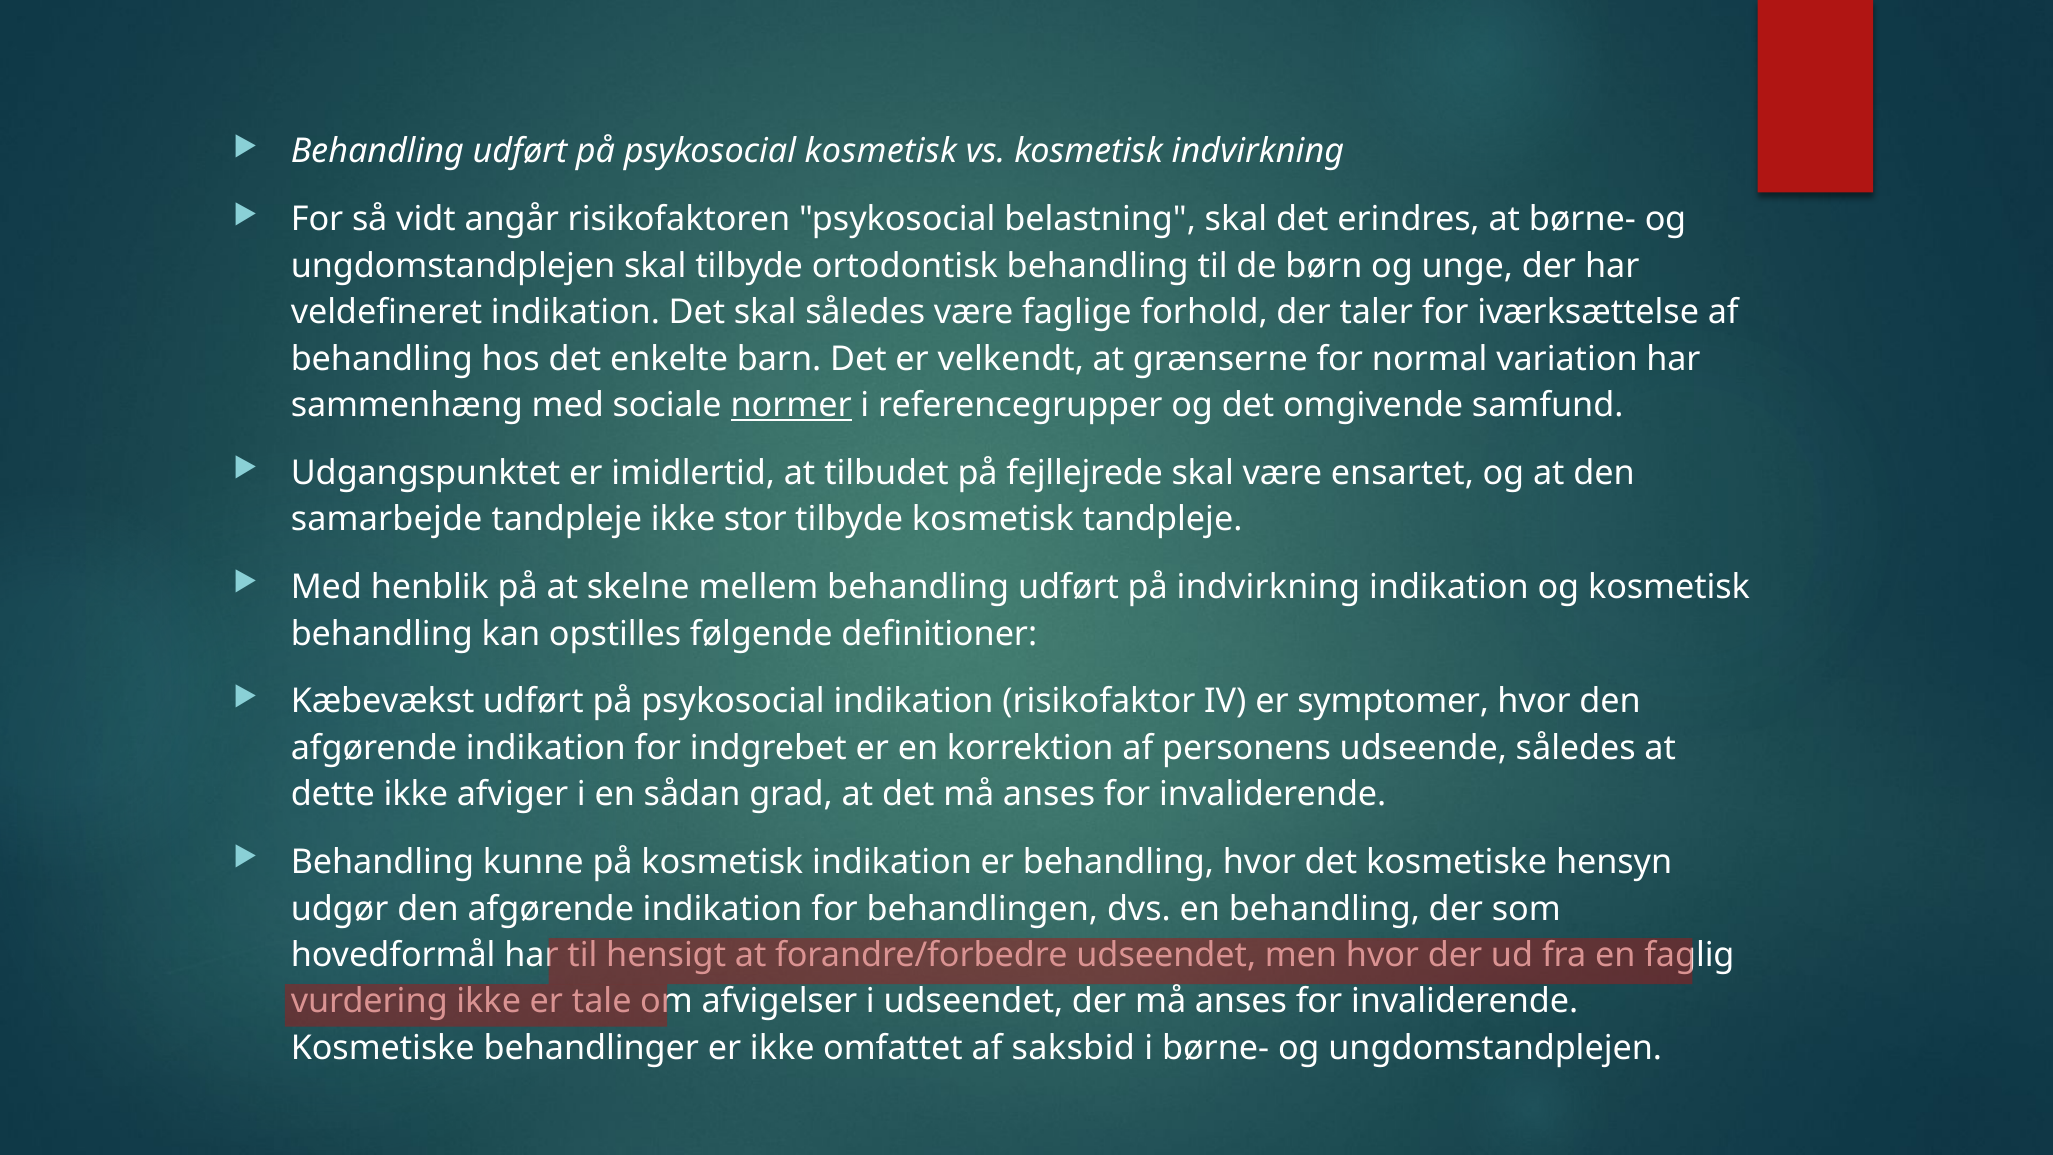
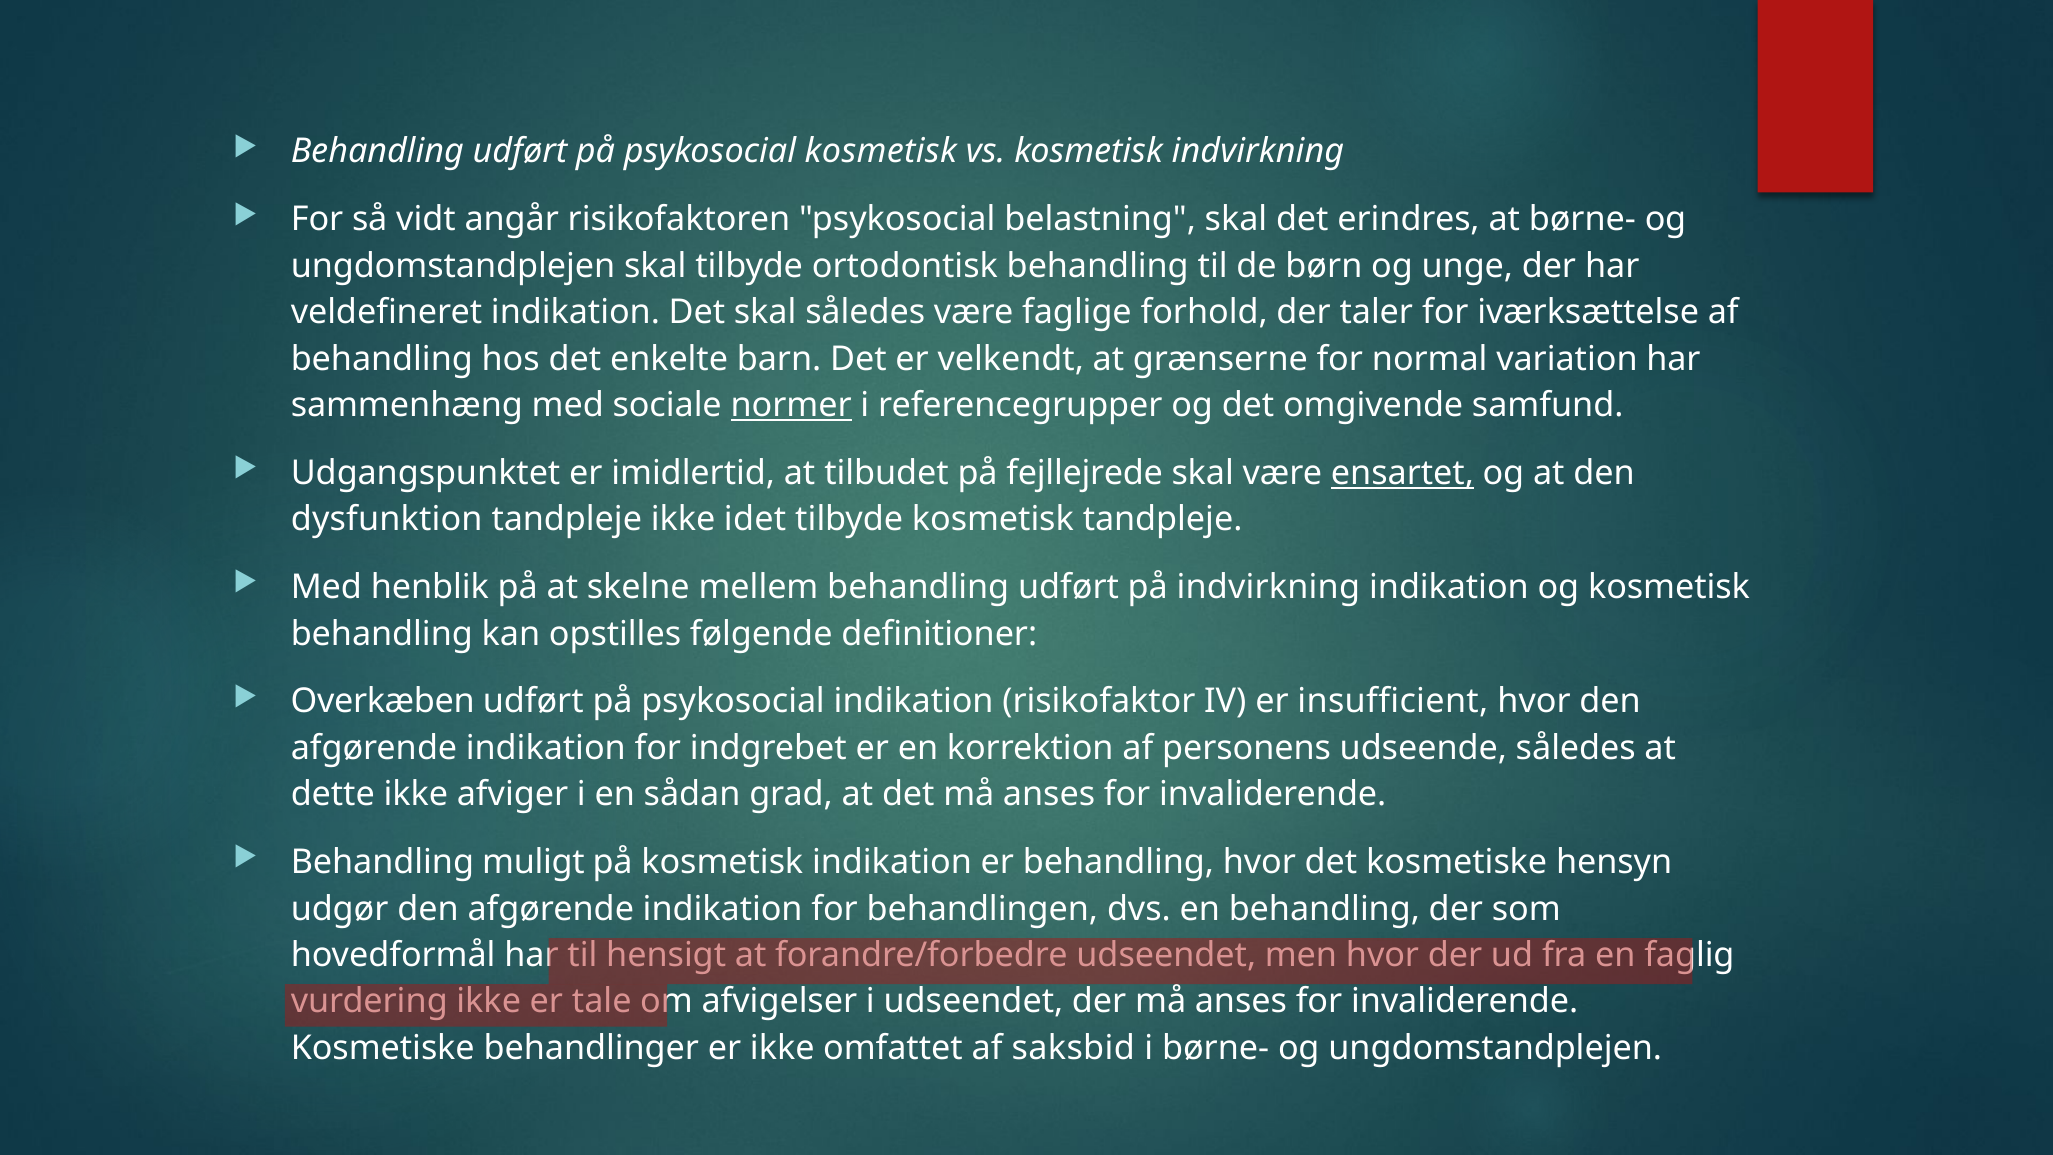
ensartet underline: none -> present (1402, 473)
samarbejde: samarbejde -> dysfunktion (387, 519)
stor: stor -> idet (755, 519)
Kæbevækst: Kæbevækst -> Overkæben (383, 701)
symptomer: symptomer -> insufficient (1393, 701)
kunne: kunne -> muligt (533, 862)
